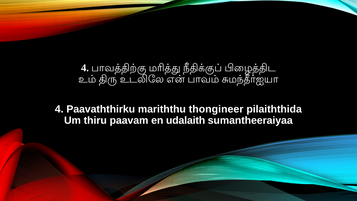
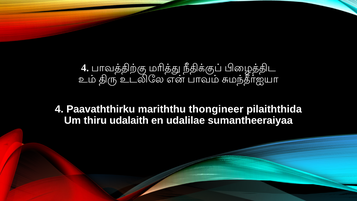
paavam: paavam -> udalaith (129, 120)
udalaith: udalaith -> udalilae (186, 120)
